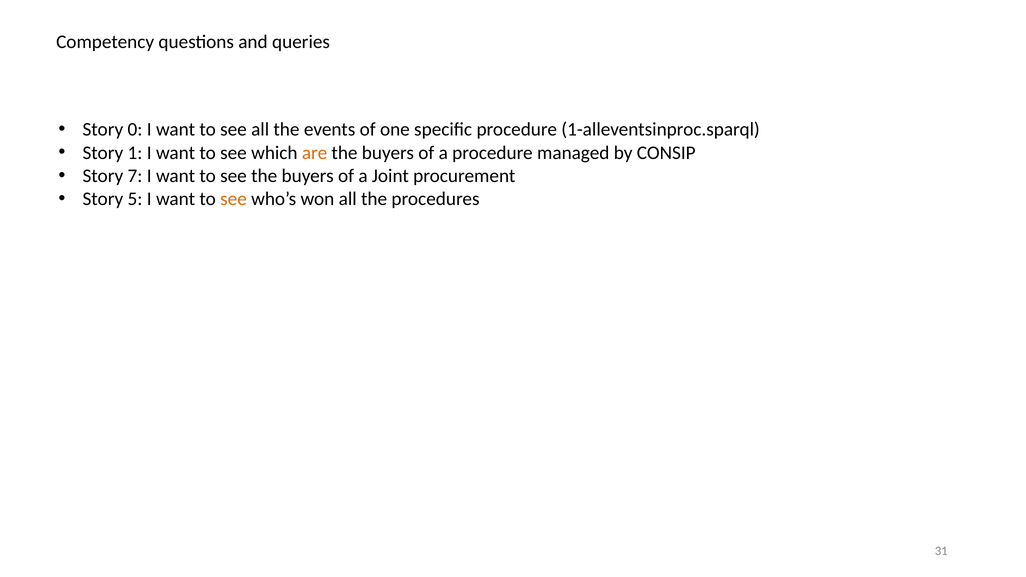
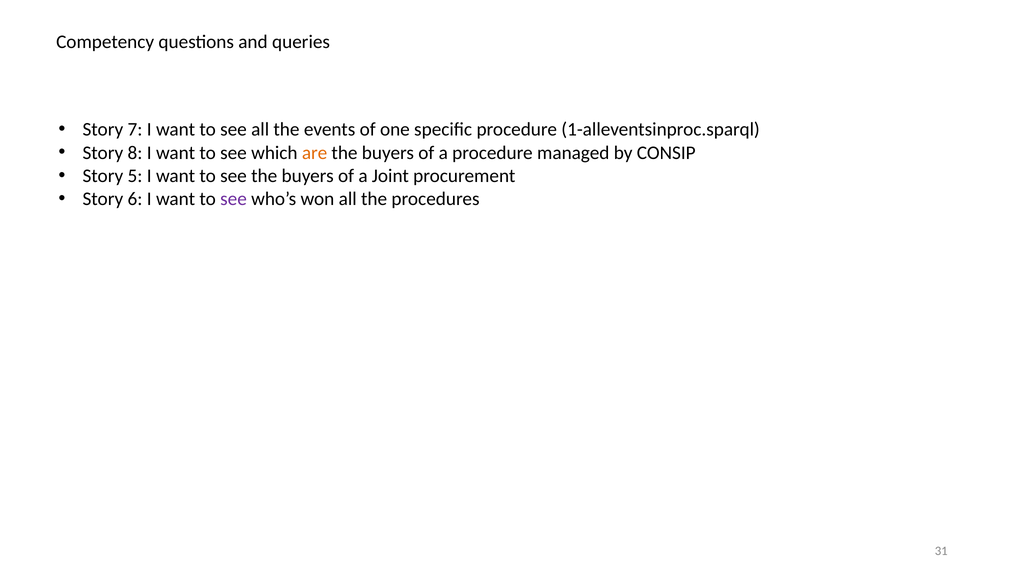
0: 0 -> 7 (135, 130)
1: 1 -> 8 (135, 153)
7: 7 -> 5 (135, 176)
5: 5 -> 6 (135, 199)
see colour: orange -> purple (234, 199)
